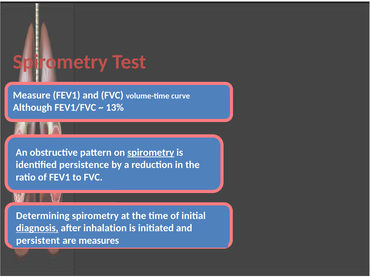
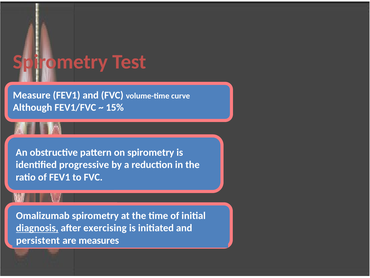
13%: 13% -> 15% (115, 107)
spirometry underline: present -> none (151, 152)
persistence: persistence -> progressive (84, 164)
Determining: Determining -> Omalizumab (43, 215)
inhalation: inhalation -> exercising (105, 228)
